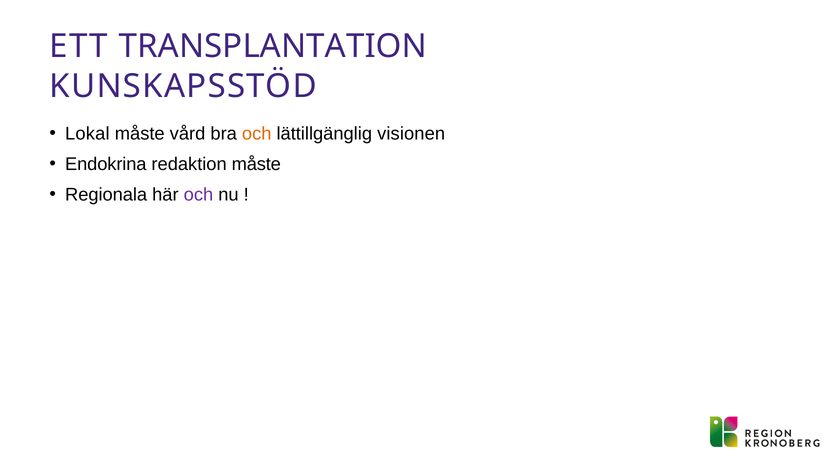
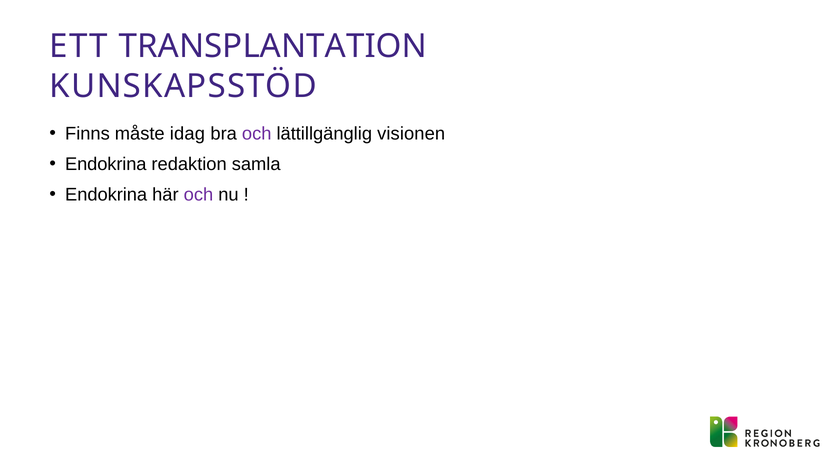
Lokal: Lokal -> Finns (87, 133)
vård: vård -> idag (187, 133)
och colour: orange -> purple (257, 133)
redaktion måste: måste -> samla (256, 164)
Regionala: Regionala -> Endokrina (106, 195)
